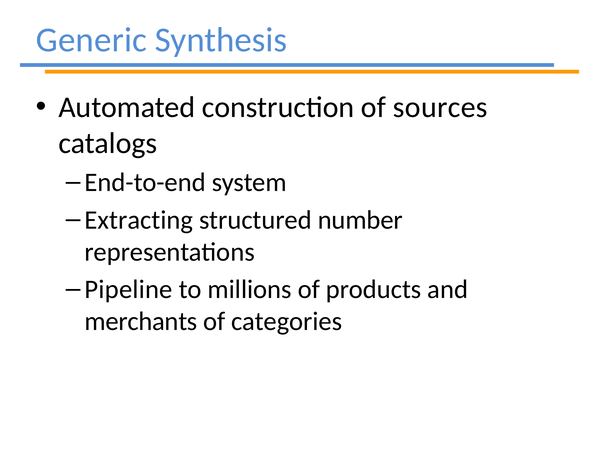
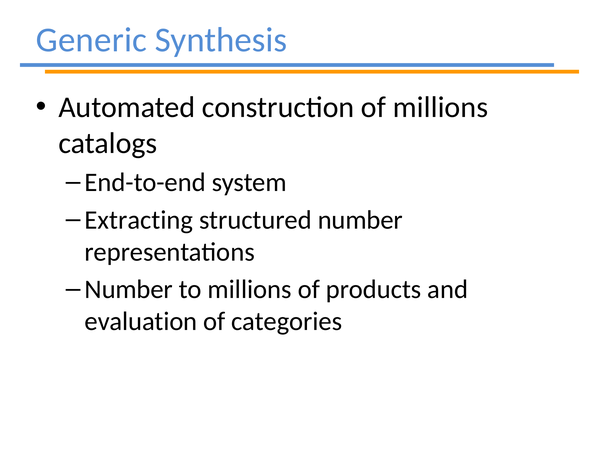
of sources: sources -> millions (440, 107)
Pipeline: Pipeline -> Number (129, 289)
merchants: merchants -> evaluation (141, 321)
